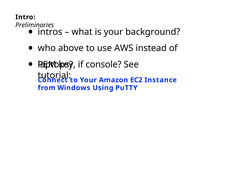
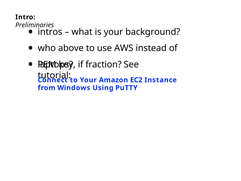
console: console -> fraction (104, 64)
